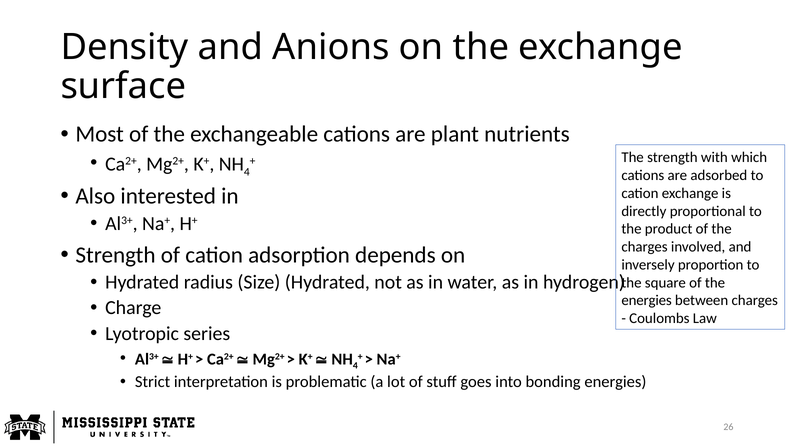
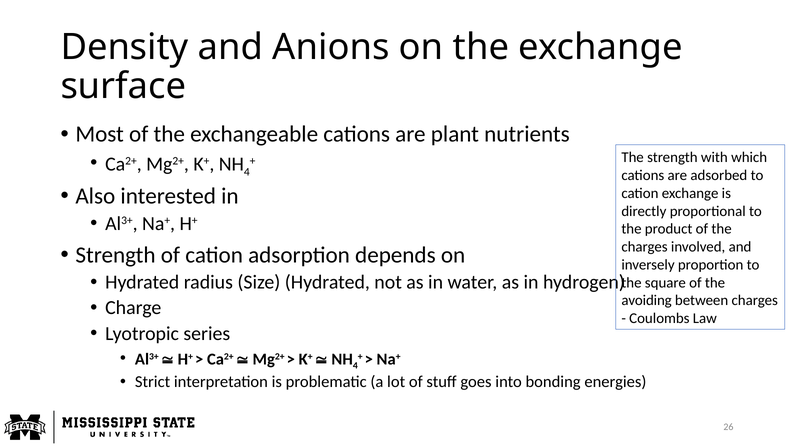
energies: energies -> avoiding (647, 300)
